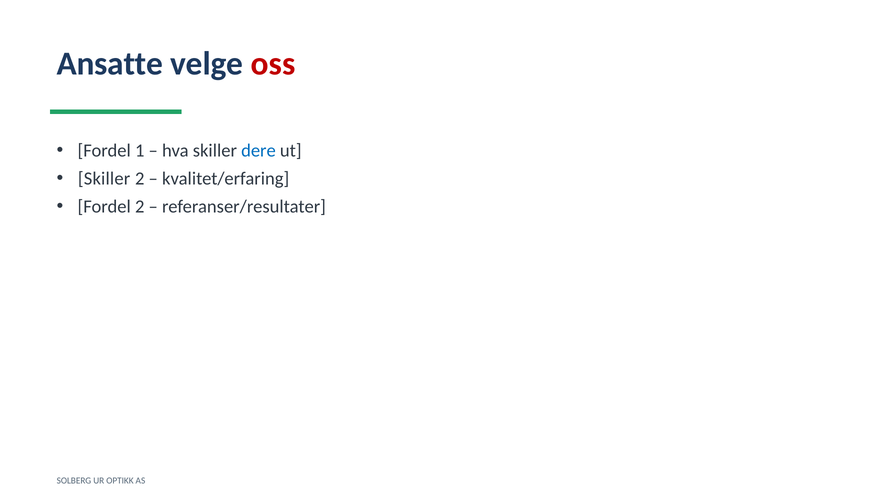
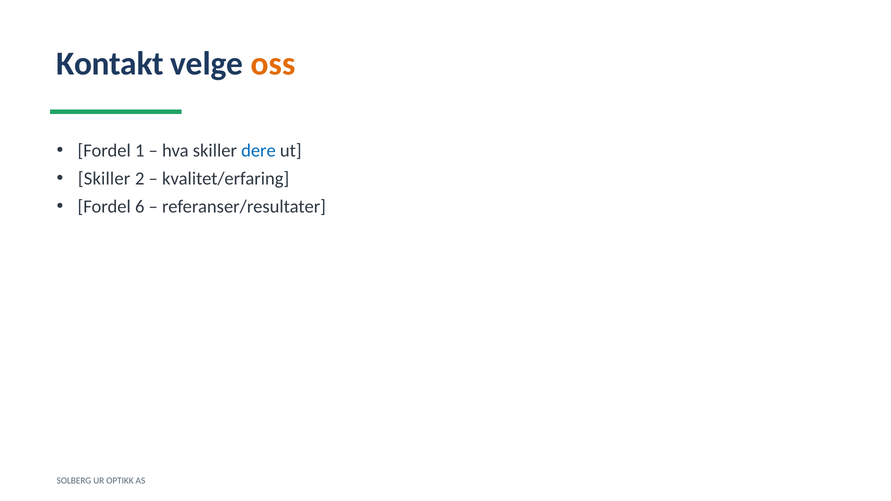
Ansatte: Ansatte -> Kontakt (110, 64)
oss colour: red -> orange (273, 64)
Fordel 2: 2 -> 6 (140, 207)
